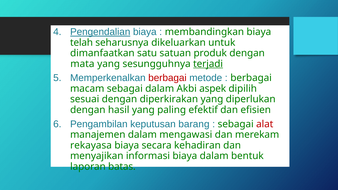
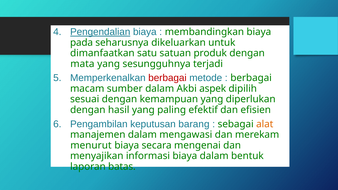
telah: telah -> pada (82, 43)
terjadi underline: present -> none (208, 64)
macam sebagai: sebagai -> sumber (125, 89)
diperkirakan: diperkirakan -> kemampuan (169, 99)
alat colour: red -> orange (265, 124)
rekayasa: rekayasa -> menurut (91, 145)
kehadiran: kehadiran -> mengenai (197, 145)
